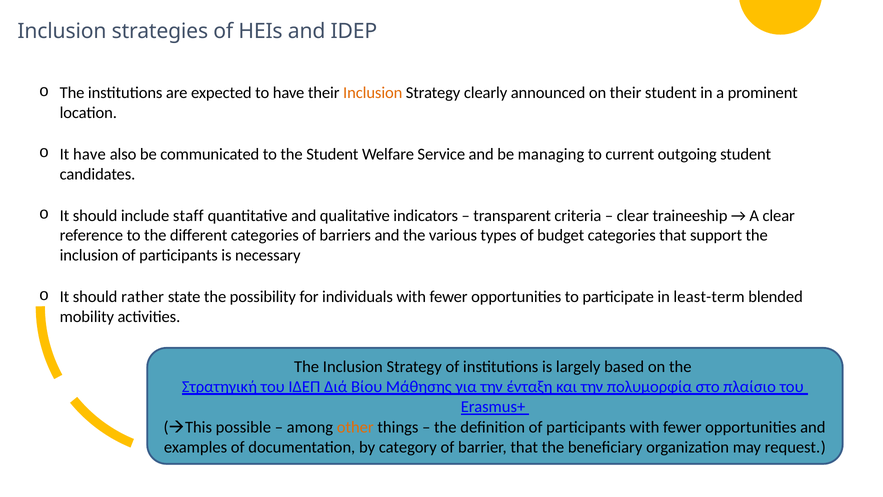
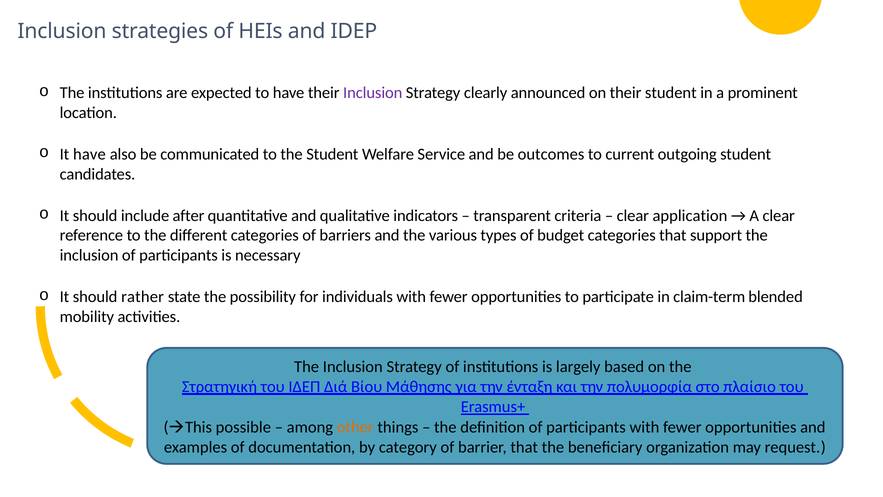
Inclusion colour: orange -> purple (373, 93)
managing: managing -> outcomes (551, 154)
staff: staff -> after (188, 216)
traineeship: traineeship -> application (690, 216)
least-term: least-term -> claim-term (709, 297)
